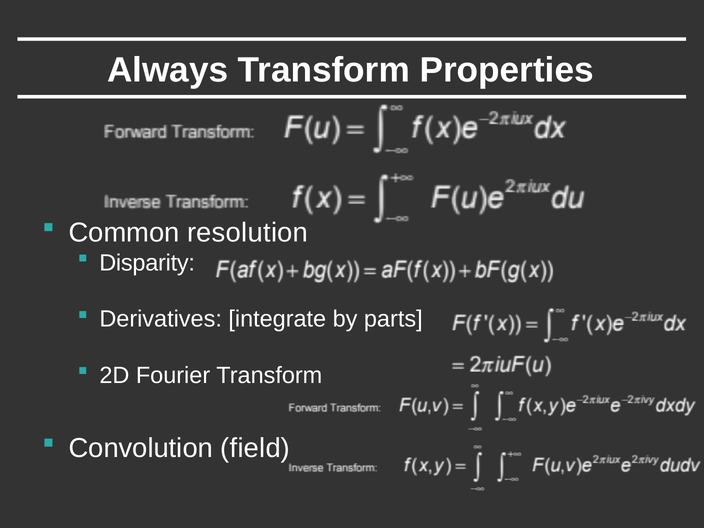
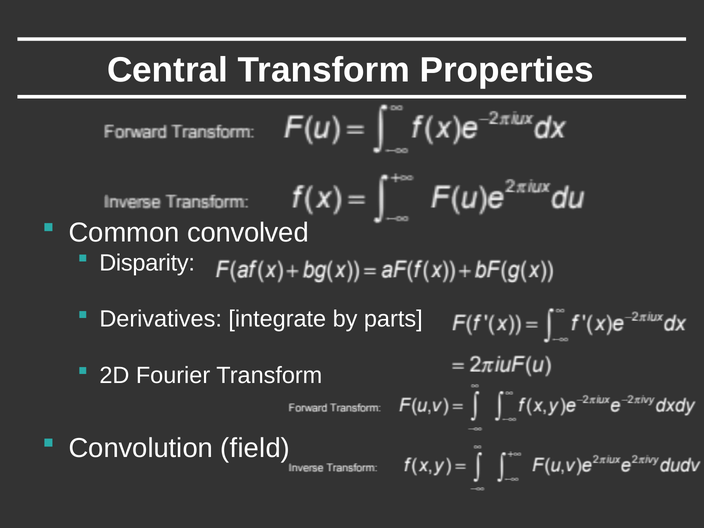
Always: Always -> Central (168, 70)
resolution: resolution -> convolved (248, 233)
